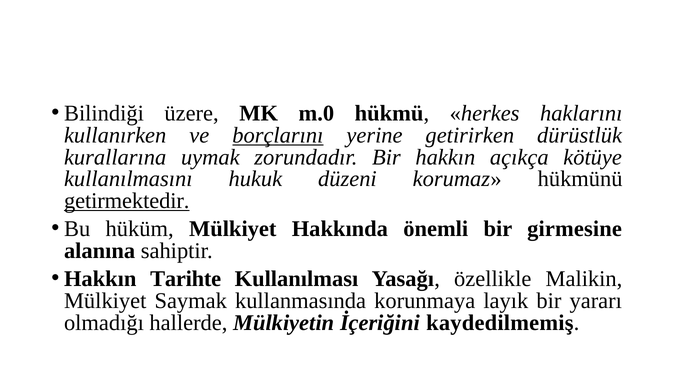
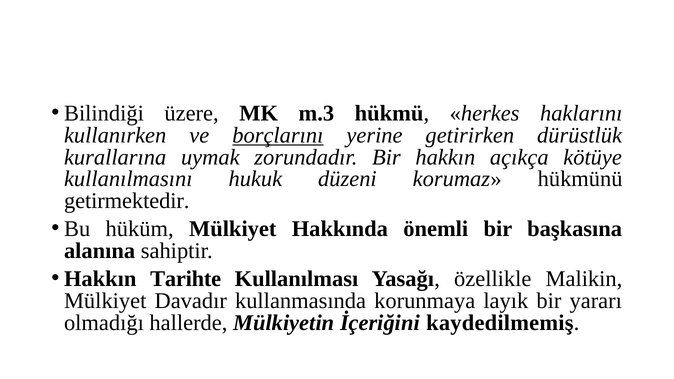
m.0: m.0 -> m.3 (316, 114)
getirmektedir underline: present -> none (127, 201)
girmesine: girmesine -> başkasına (575, 229)
Saymak: Saymak -> Davadır (191, 301)
